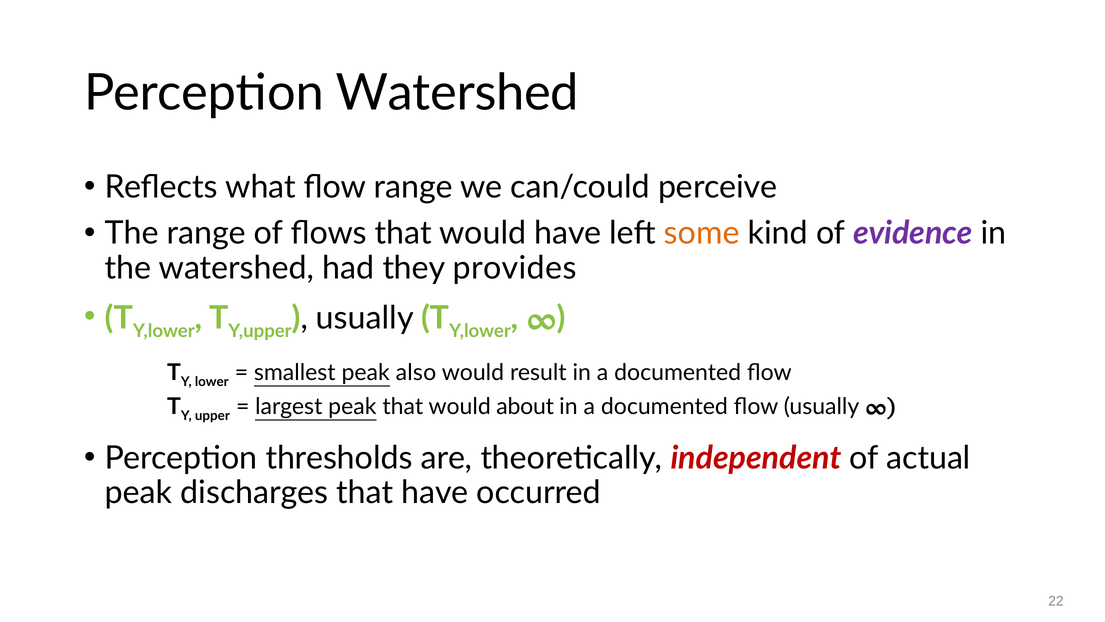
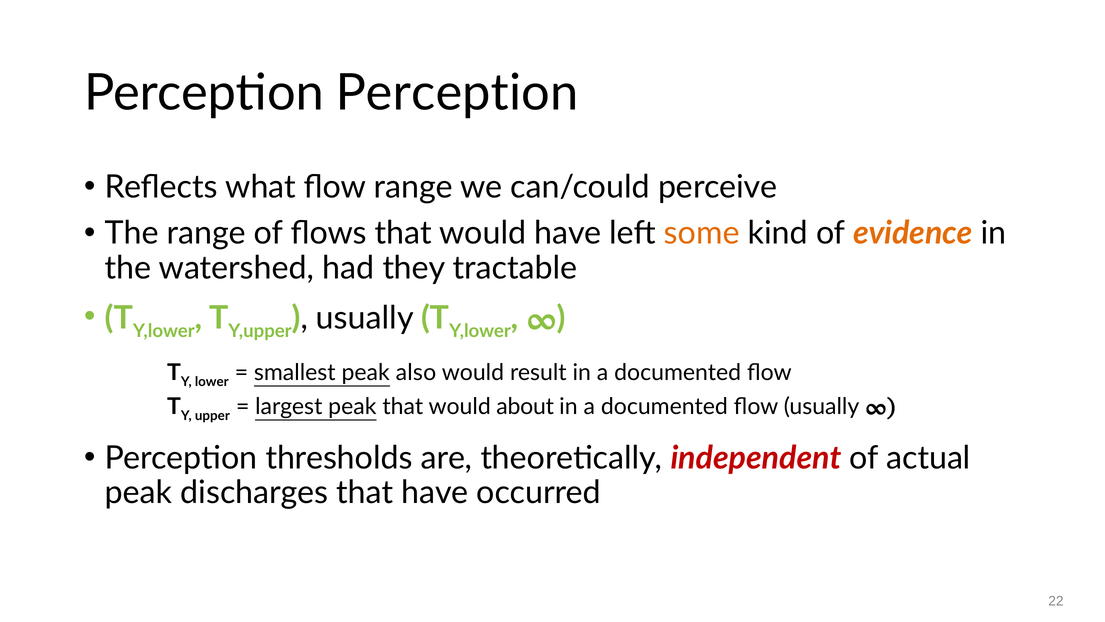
Perception Watershed: Watershed -> Perception (457, 93)
evidence colour: purple -> orange (913, 233)
provides: provides -> tractable (515, 268)
